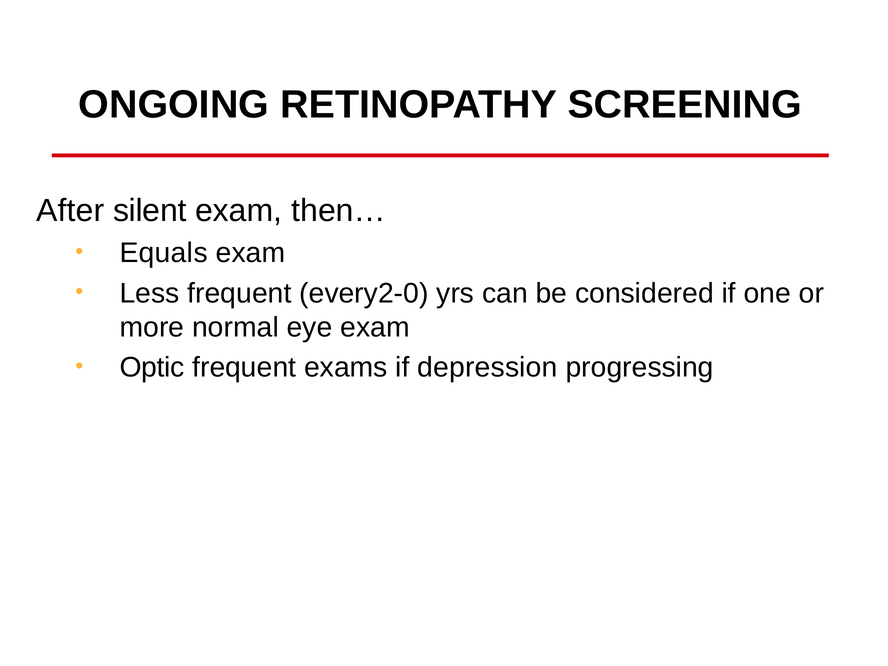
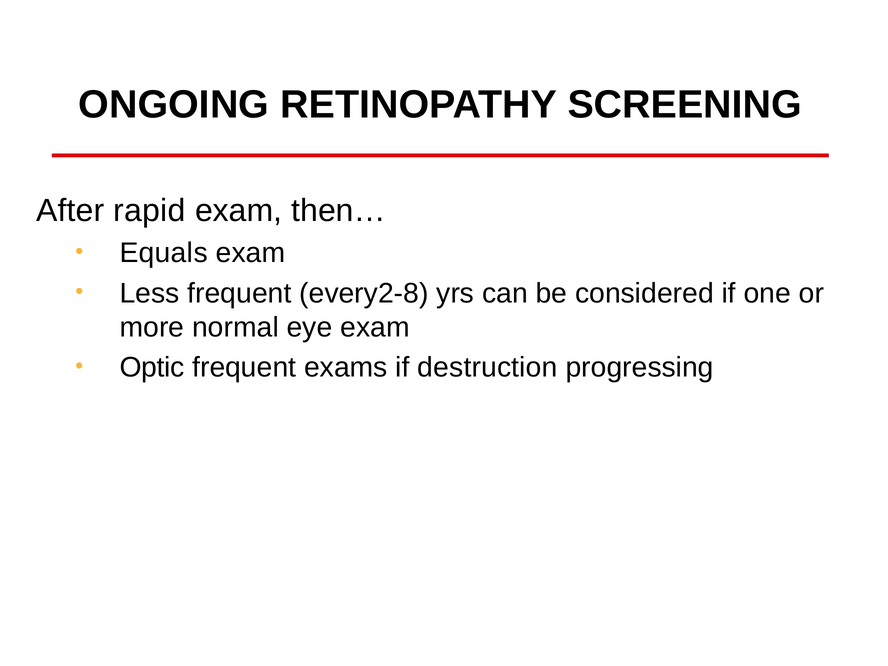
silent: silent -> rapid (149, 211)
every2-0: every2-0 -> every2-8 (364, 293)
depression: depression -> destruction (487, 367)
